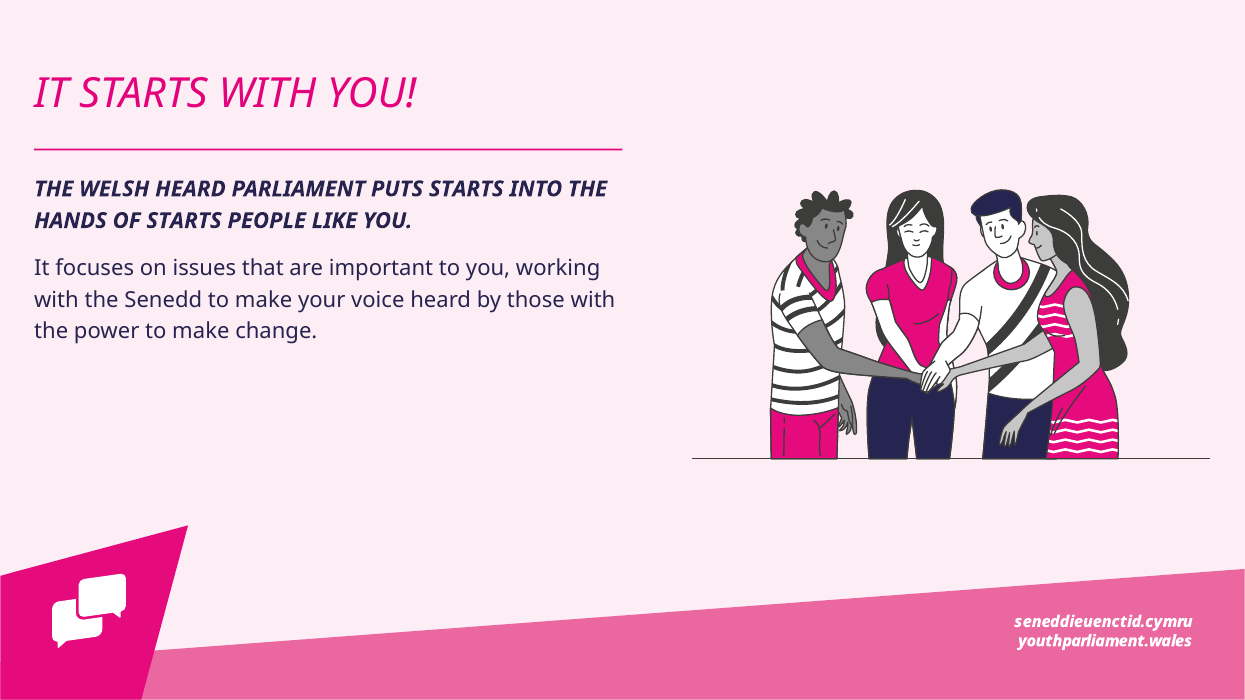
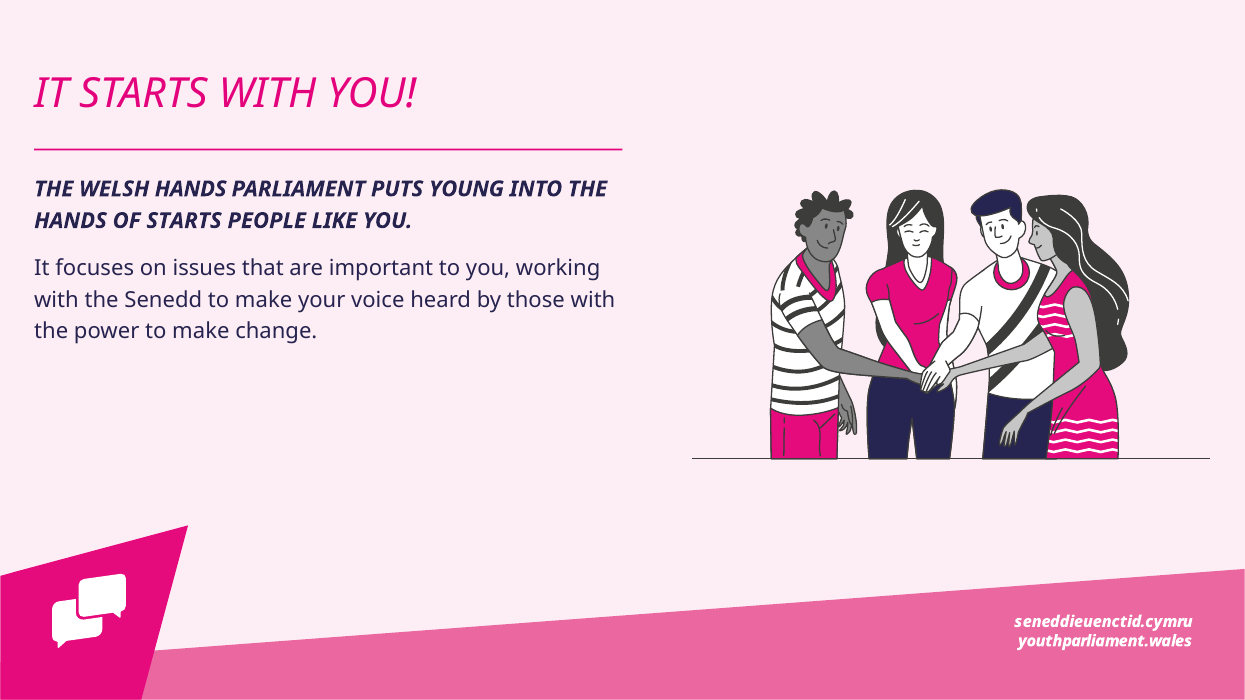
WELSH HEARD: HEARD -> HANDS (191, 189)
PUTS STARTS: STARTS -> YOUNG (466, 189)
